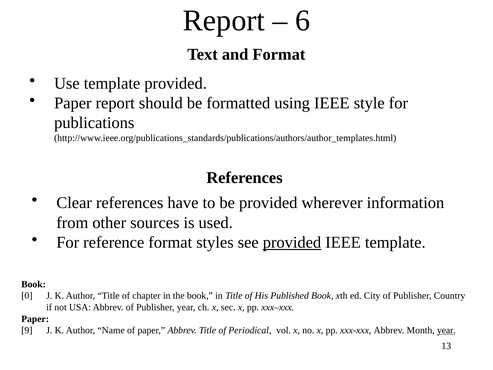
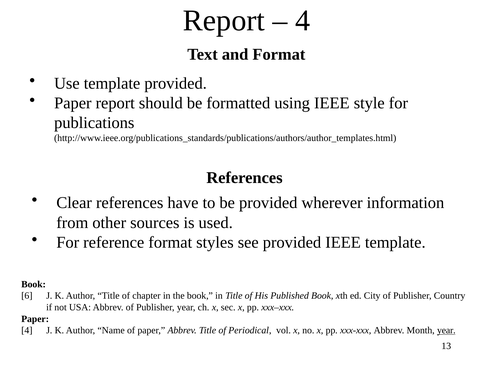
6: 6 -> 4 (303, 21)
provided underline: present -> none (292, 242)
0: 0 -> 6 (27, 296)
9: 9 -> 4 (27, 330)
